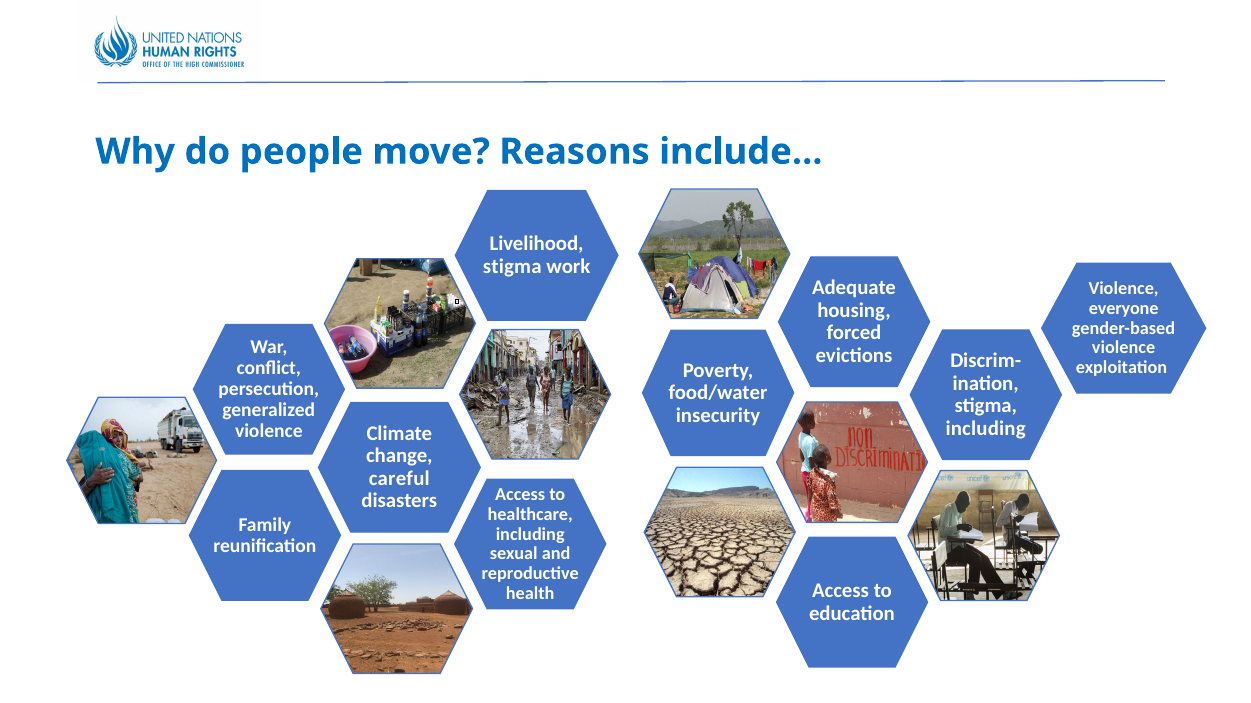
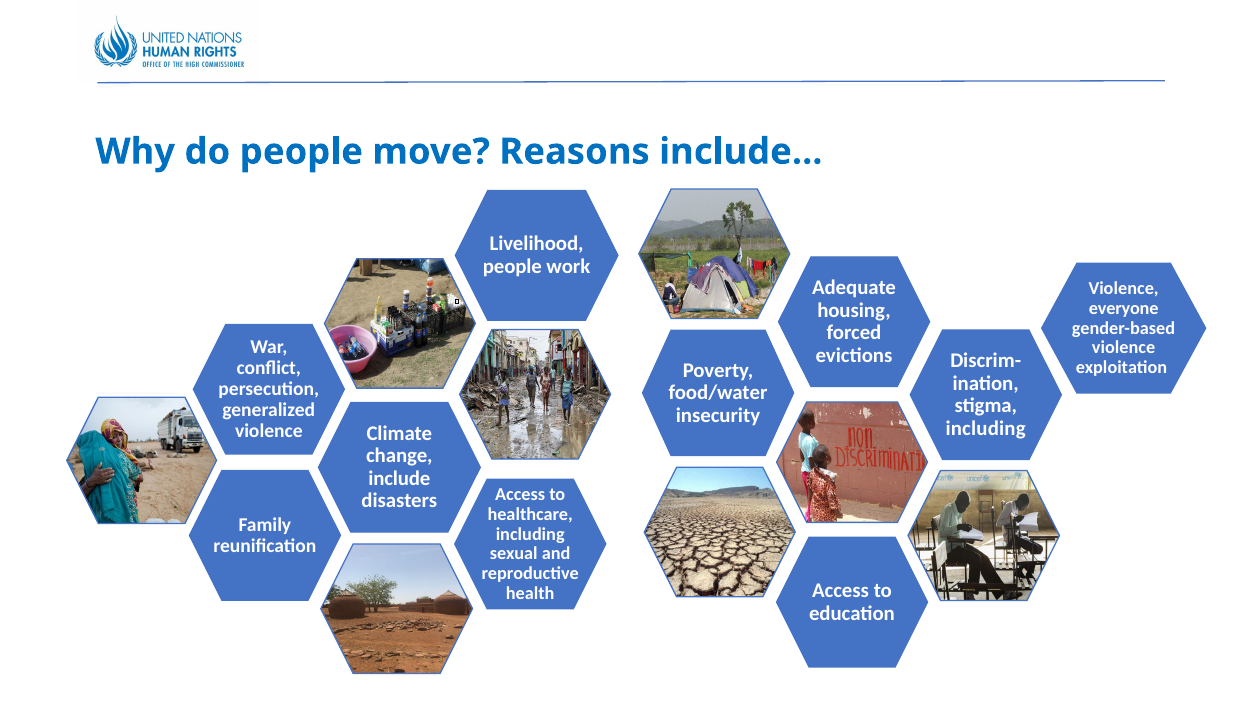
stigma: stigma -> people (512, 267)
careful: careful -> include (399, 479)
